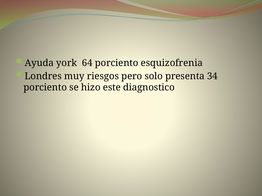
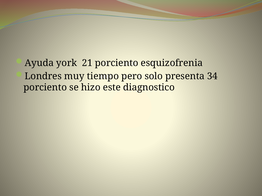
64: 64 -> 21 (87, 63)
riesgos: riesgos -> tiempo (103, 76)
